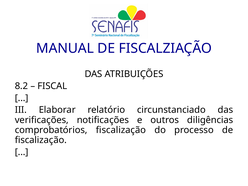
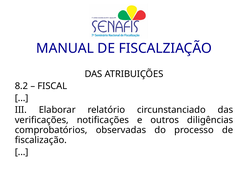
comprobatórios fiscalização: fiscalização -> observadas (121, 130)
